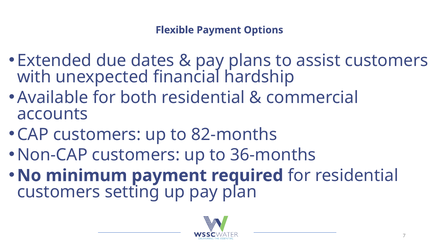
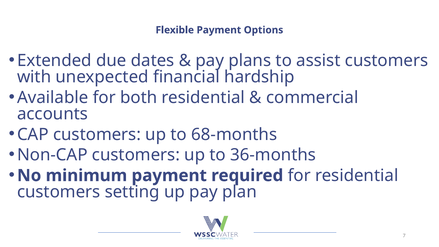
82-months: 82-months -> 68-months (234, 134)
